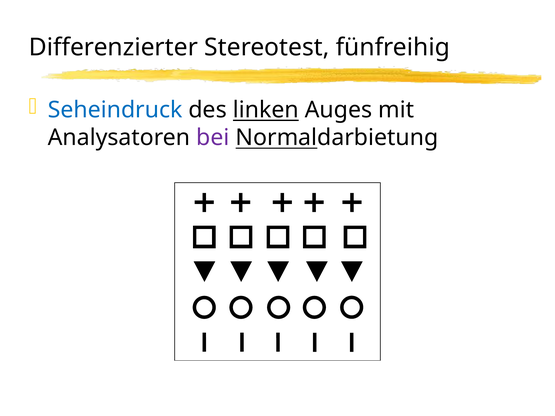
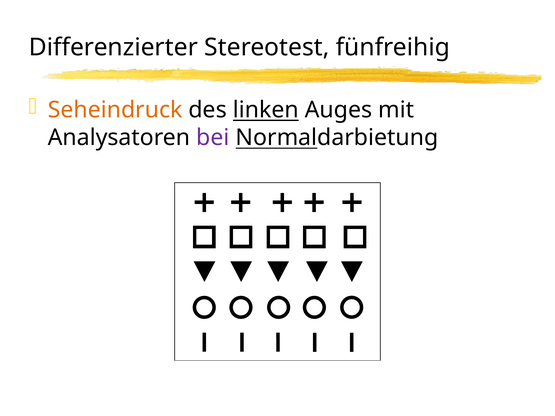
Seheindruck colour: blue -> orange (115, 110)
